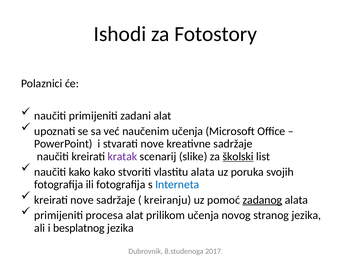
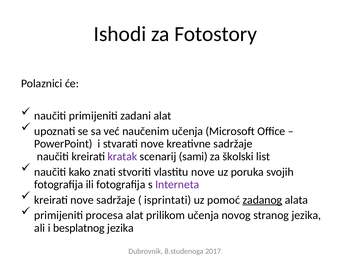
slike: slike -> sami (193, 157)
školski underline: present -> none (238, 157)
kako kako: kako -> znati (104, 172)
vlastitu alata: alata -> nove (203, 172)
Interneta colour: blue -> purple (177, 185)
kreiranju: kreiranju -> isprintati (168, 200)
